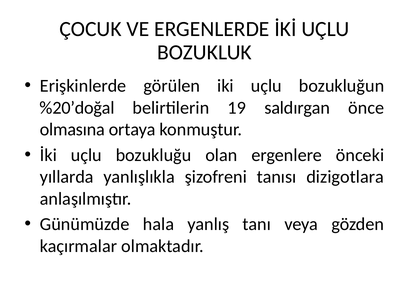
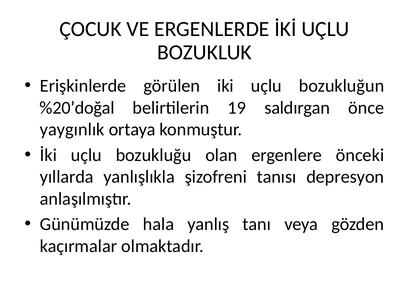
olmasına: olmasına -> yaygınlık (72, 129)
dizigotlara: dizigotlara -> depresyon (345, 177)
